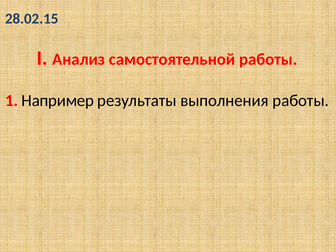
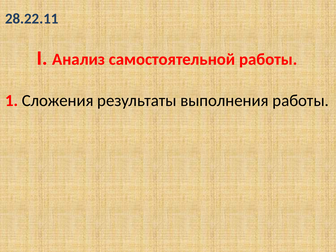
28.02.15: 28.02.15 -> 28.22.11 (32, 19)
Например: Например -> Сложения (58, 100)
